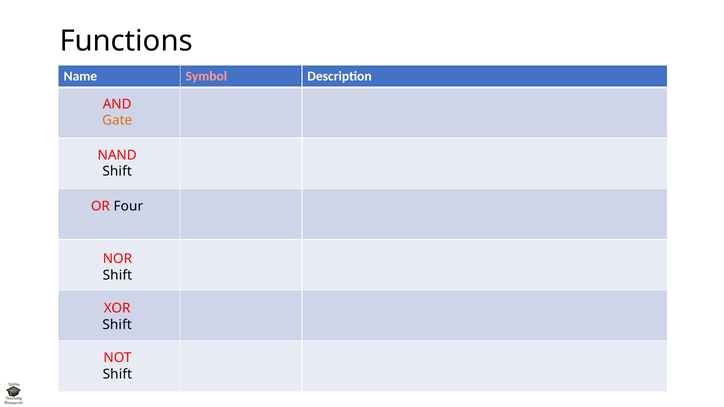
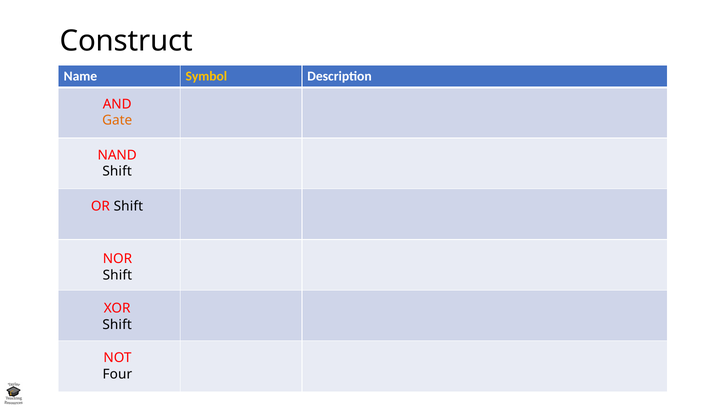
Functions: Functions -> Construct (126, 41)
Symbol colour: pink -> yellow (206, 76)
OR Four: Four -> Shift (128, 207)
Shift: Shift -> Four (117, 374)
